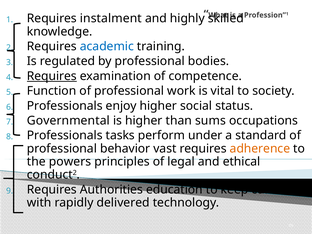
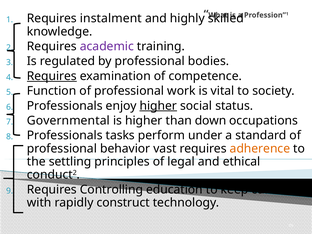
academic colour: blue -> purple (107, 46)
higher underline: none -> present (158, 106)
sums: sums -> down (211, 121)
powers: powers -> settling (70, 162)
Authorities: Authorities -> Controlling (111, 190)
delivered: delivered -> construct (123, 203)
